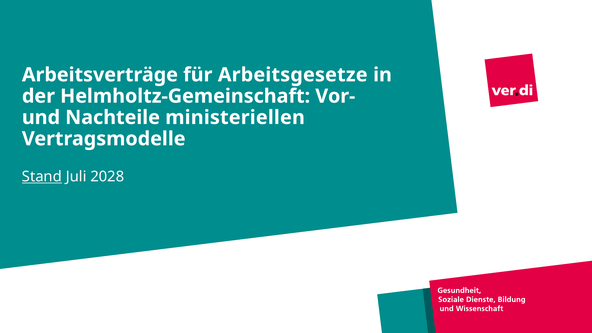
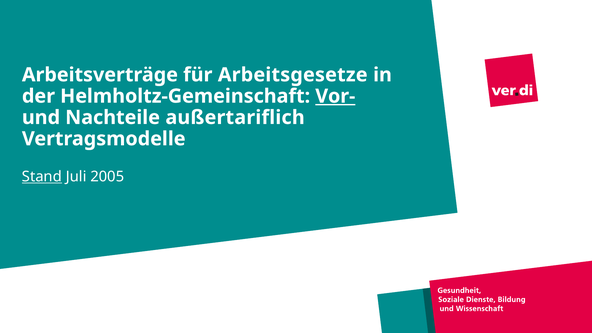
Vor- underline: none -> present (335, 96)
ministeriellen: ministeriellen -> außertariflich (235, 117)
2028: 2028 -> 2005 (107, 177)
